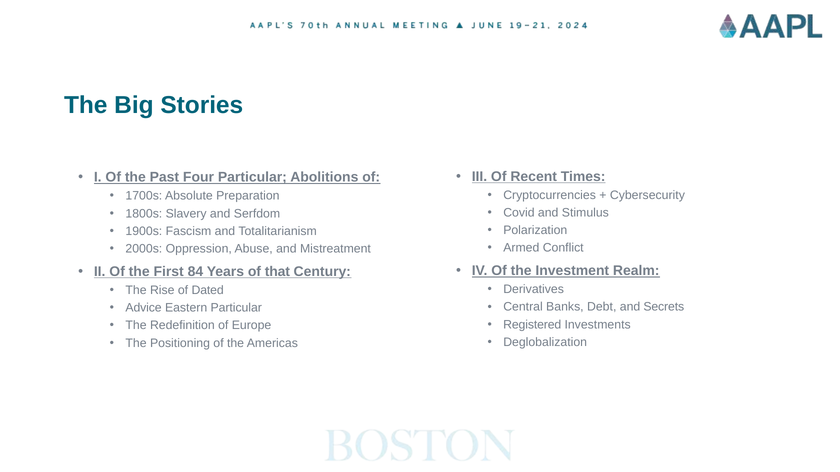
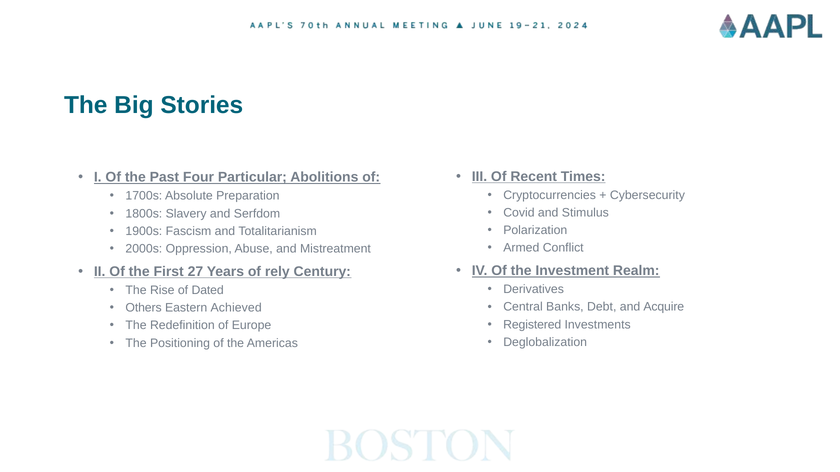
84: 84 -> 27 (195, 272)
that: that -> rely (277, 272)
Secrets: Secrets -> Acquire (664, 307)
Advice: Advice -> Others (144, 308)
Eastern Particular: Particular -> Achieved (236, 308)
